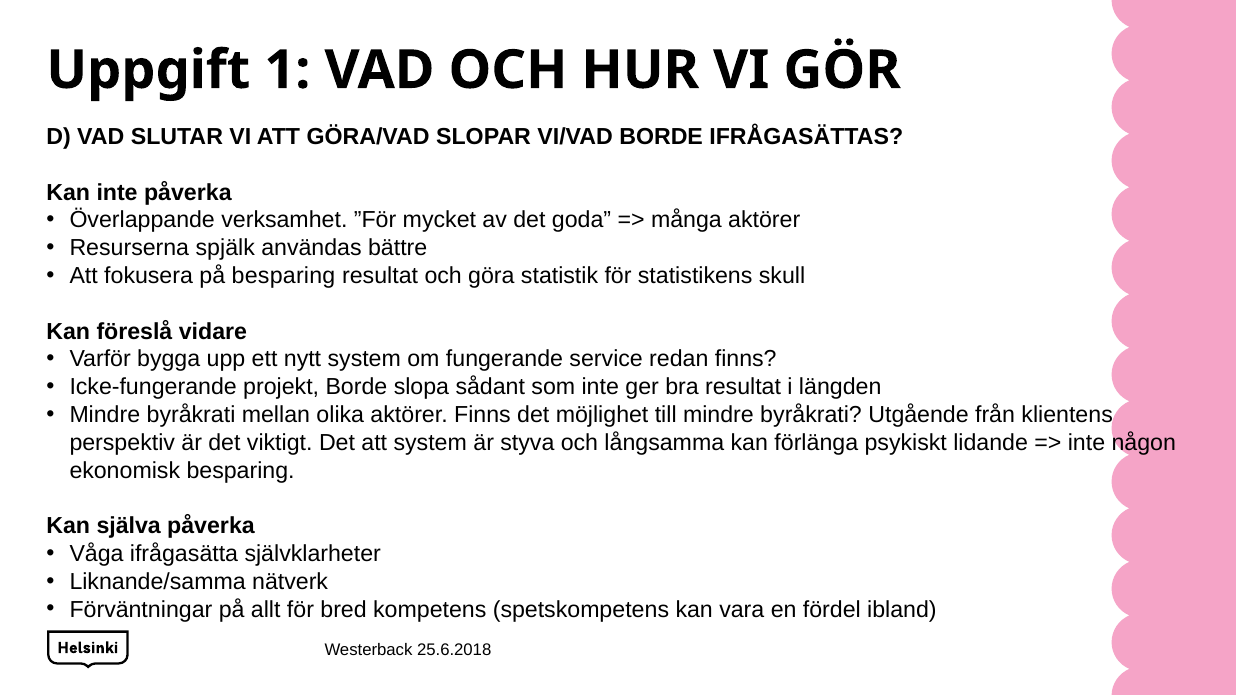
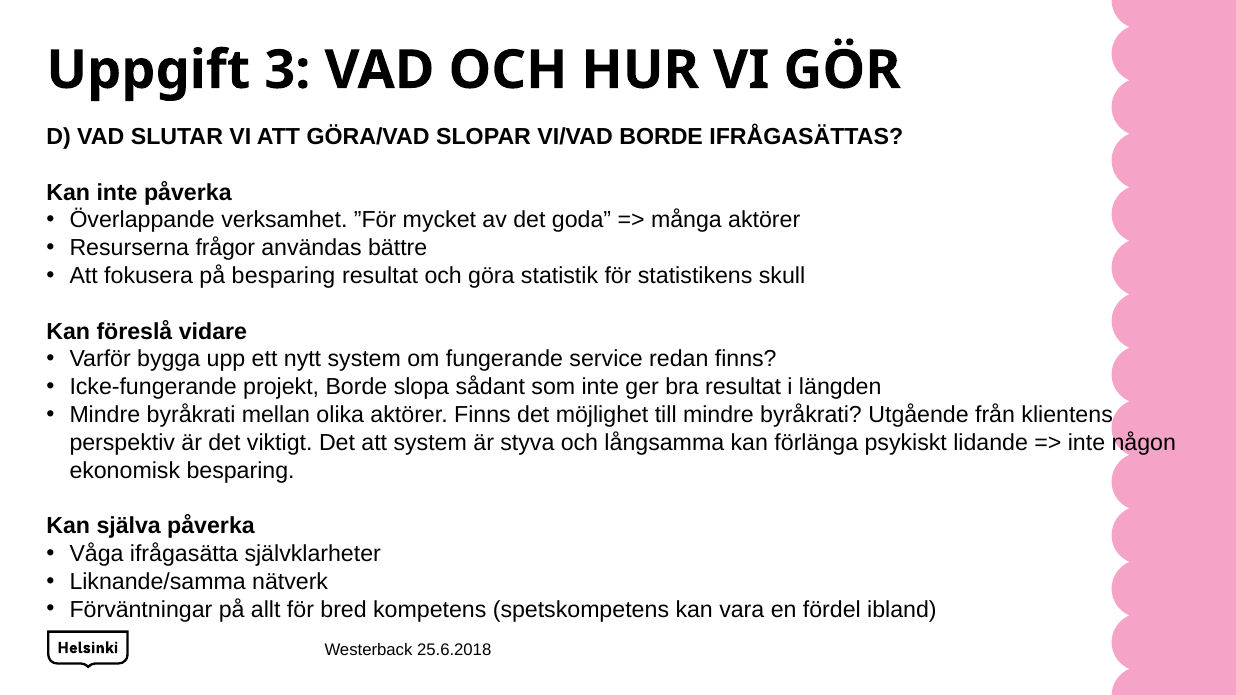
1: 1 -> 3 (287, 70)
spjälk: spjälk -> frågor (225, 248)
